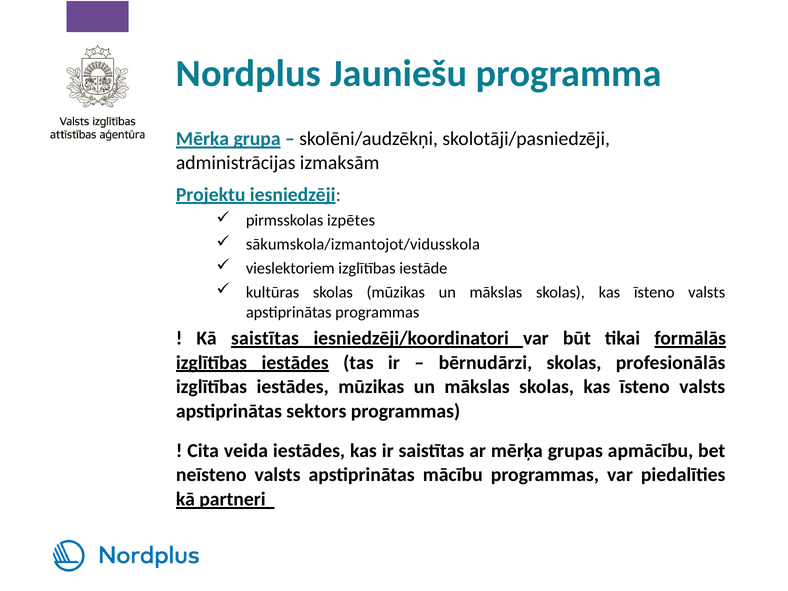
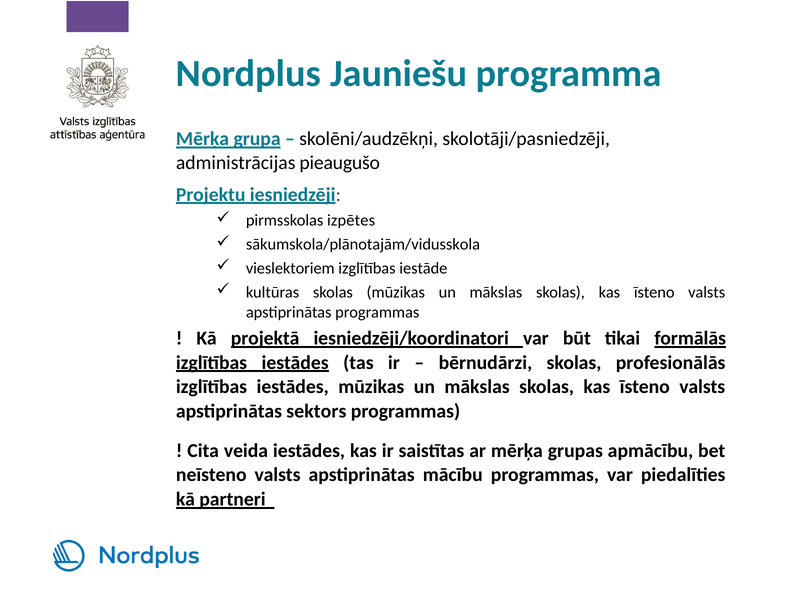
izmaksām: izmaksām -> pieaugušo (340, 163)
sākumskola/izmantojot/vidusskola: sākumskola/izmantojot/vidusskola -> sākumskola/plānotajām/vidusskola (363, 244)
Kā saistītas: saistītas -> projektā (265, 338)
